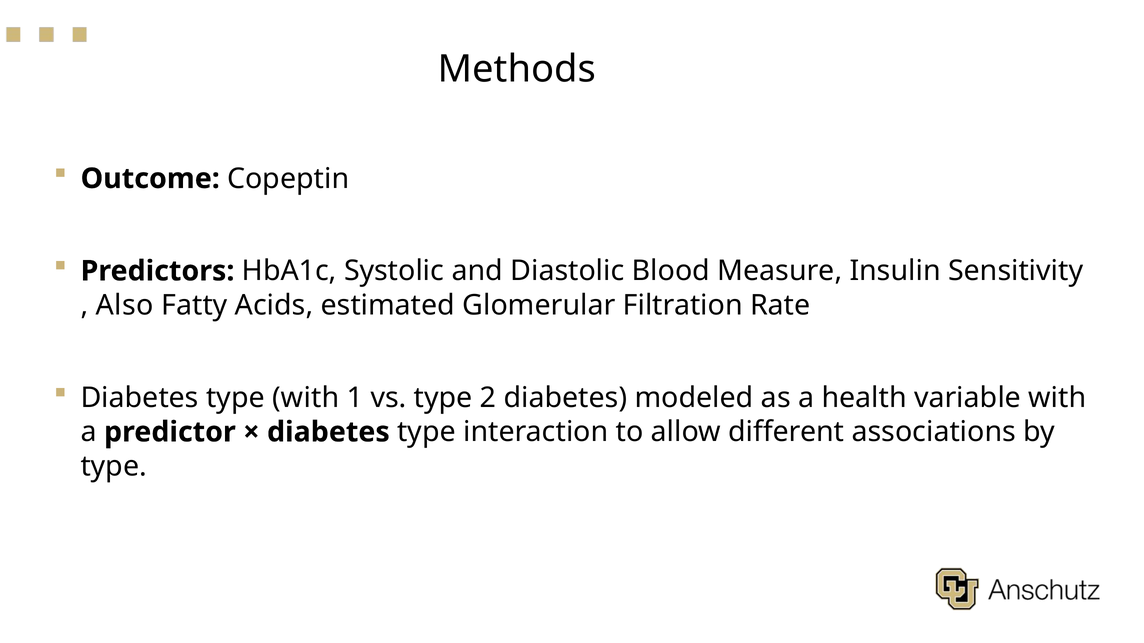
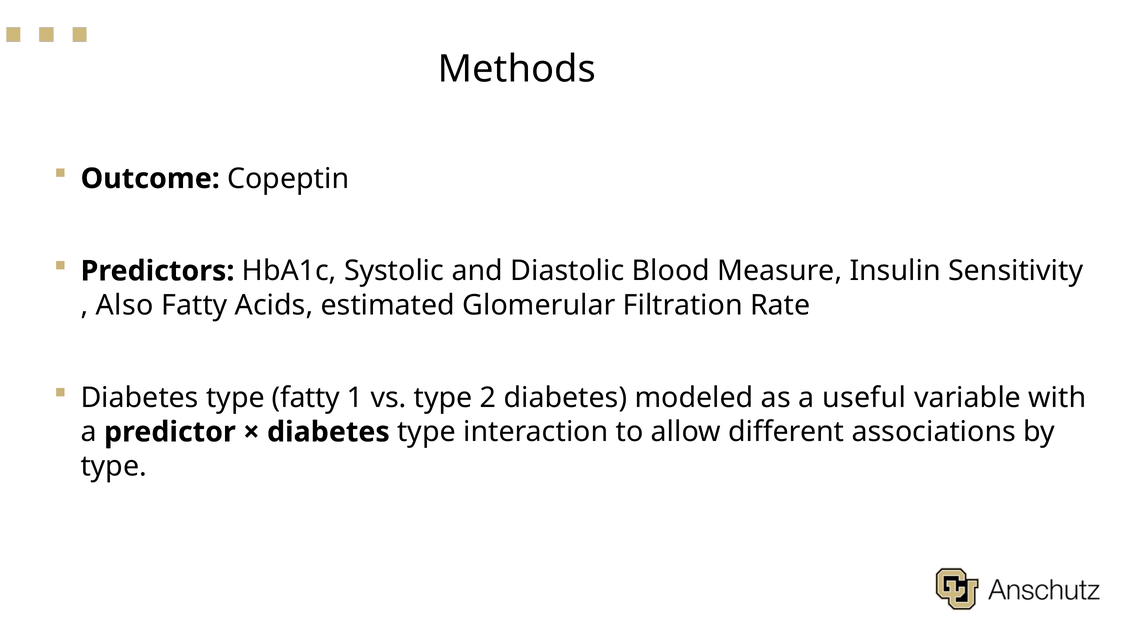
type with: with -> fatty (306, 398)
health: health -> useful (864, 398)
